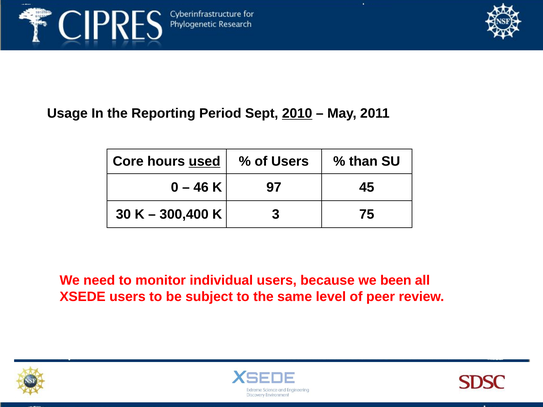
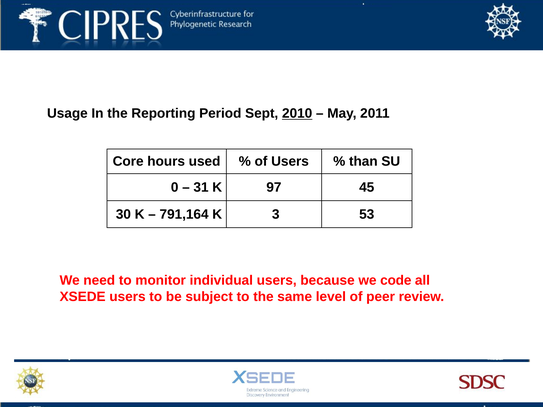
used underline: present -> none (205, 162)
46: 46 -> 31 (201, 187)
300,400: 300,400 -> 791,164 (184, 215)
75: 75 -> 53 (367, 215)
been: been -> code (396, 280)
